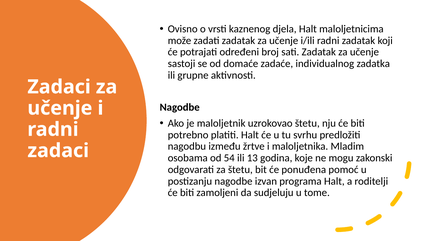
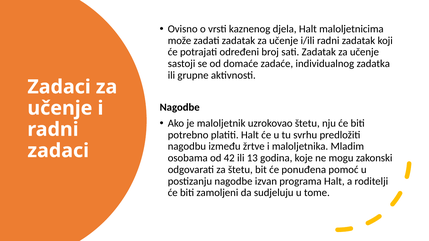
54: 54 -> 42 (229, 158)
